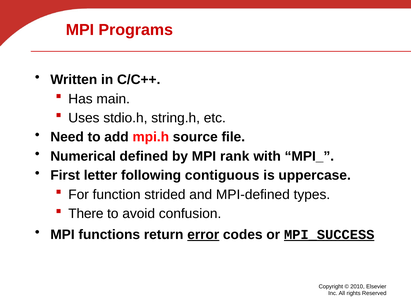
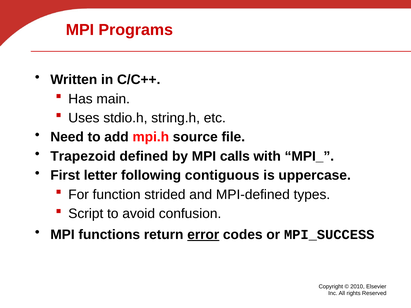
Numerical: Numerical -> Trapezoid (83, 156)
rank: rank -> calls (235, 156)
There: There -> Script (86, 214)
MPI_SUCCESS underline: present -> none (329, 235)
